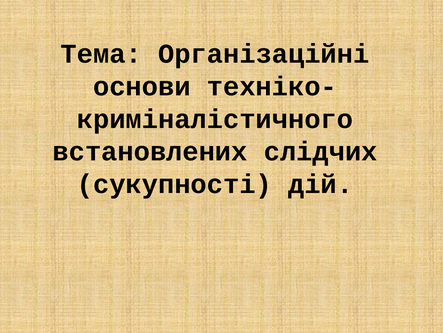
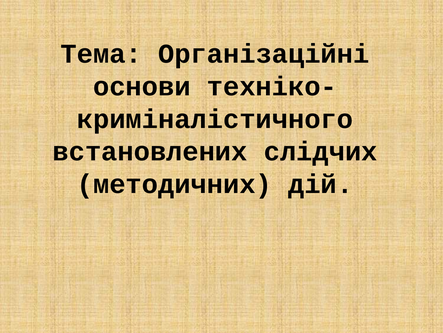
сукупності: сукупності -> методичних (174, 184)
